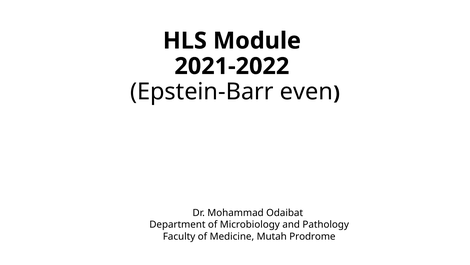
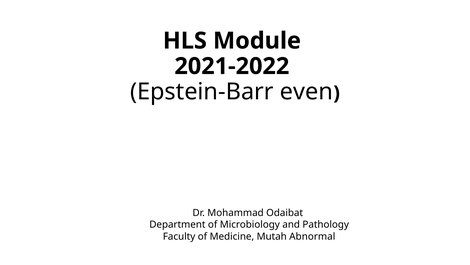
Prodrome: Prodrome -> Abnormal (312, 236)
